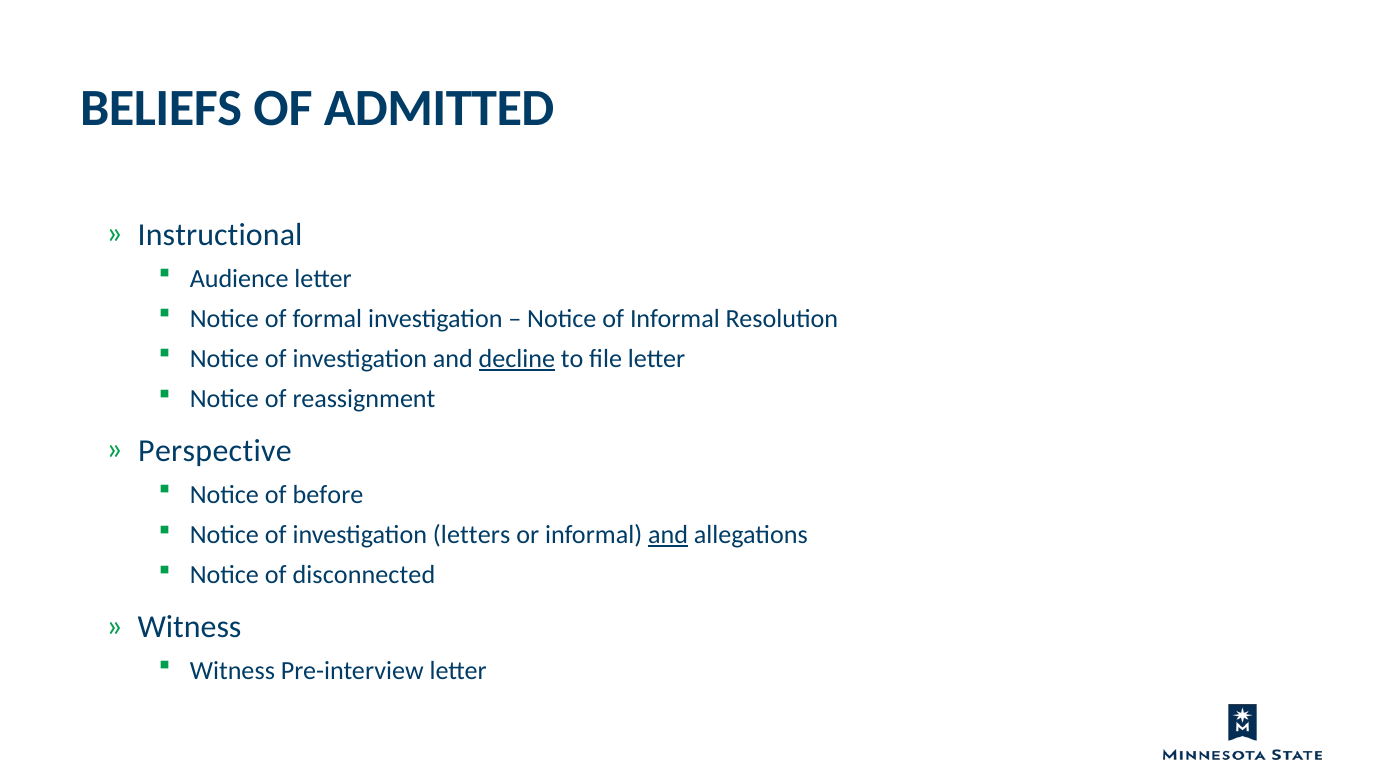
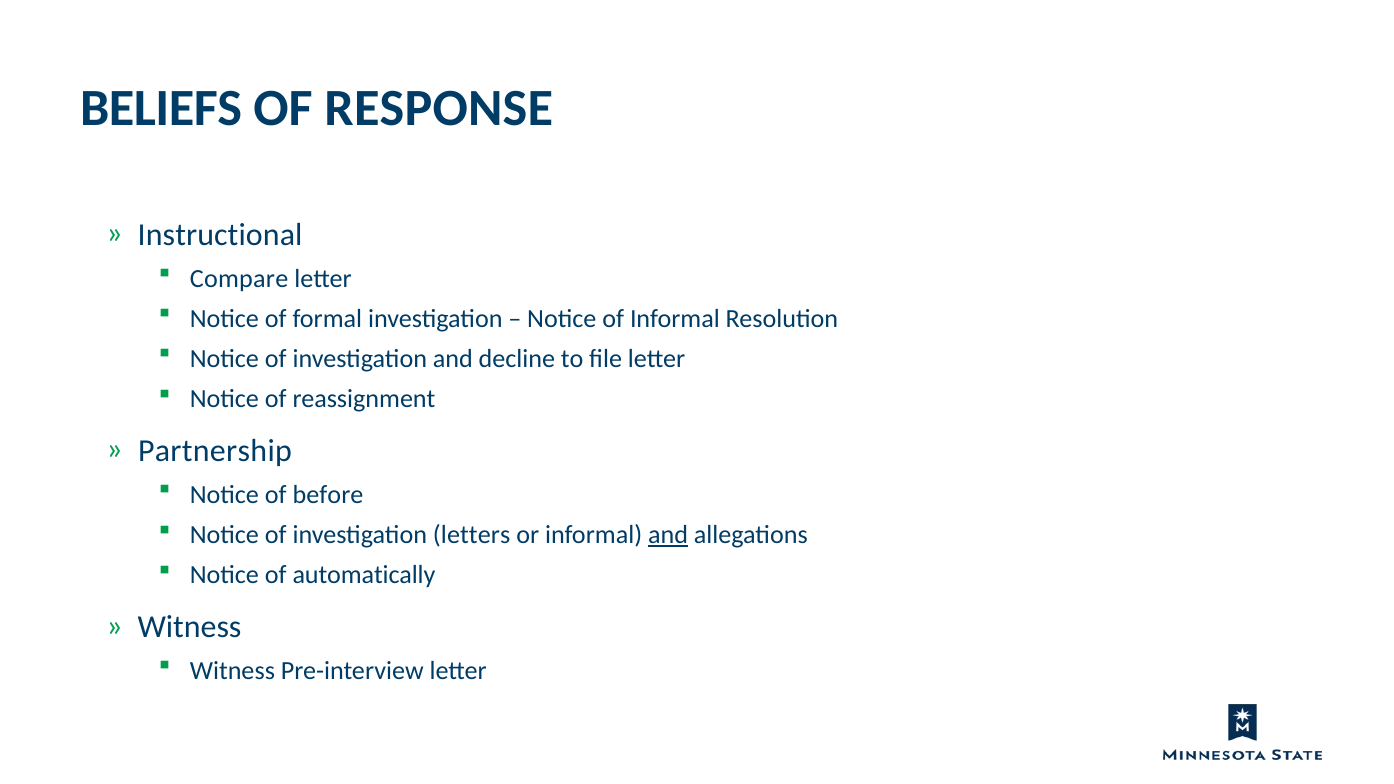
ADMITTED: ADMITTED -> RESPONSE (439, 108)
Audience: Audience -> Compare (239, 279)
decline underline: present -> none (517, 359)
Perspective: Perspective -> Partnership (215, 451)
disconnected: disconnected -> automatically (364, 575)
